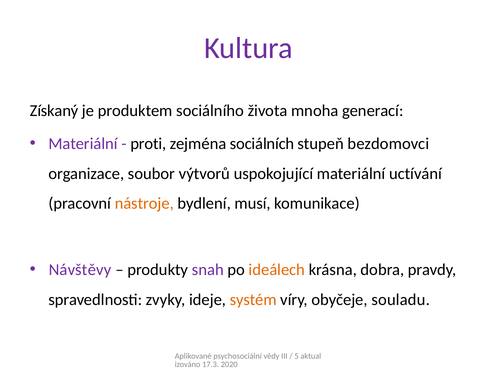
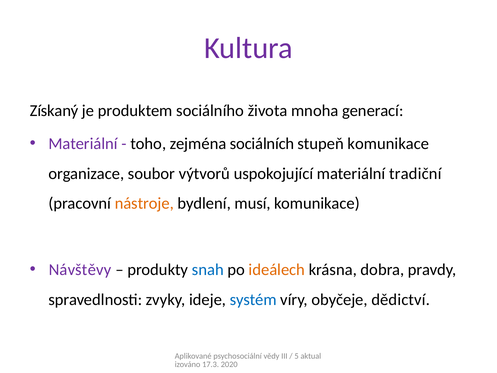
proti: proti -> toho (148, 144)
stupeň bezdomovci: bezdomovci -> komunikace (388, 144)
uctívání: uctívání -> tradiční (415, 173)
snah colour: purple -> blue (208, 270)
systém colour: orange -> blue (253, 299)
souladu: souladu -> dědictví (401, 299)
